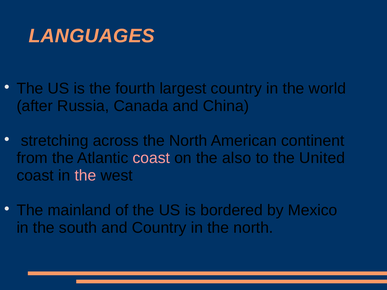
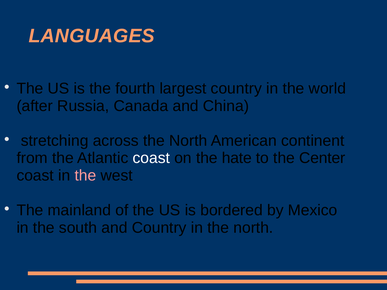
coast colour: pink -> white (151, 158)
also: also -> hate (237, 158)
United: United -> Center (322, 158)
